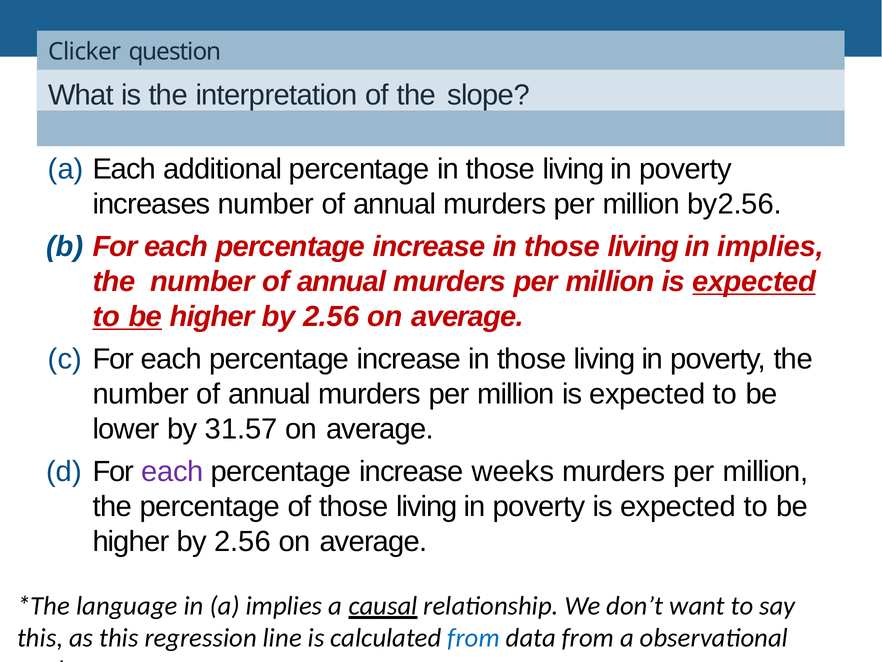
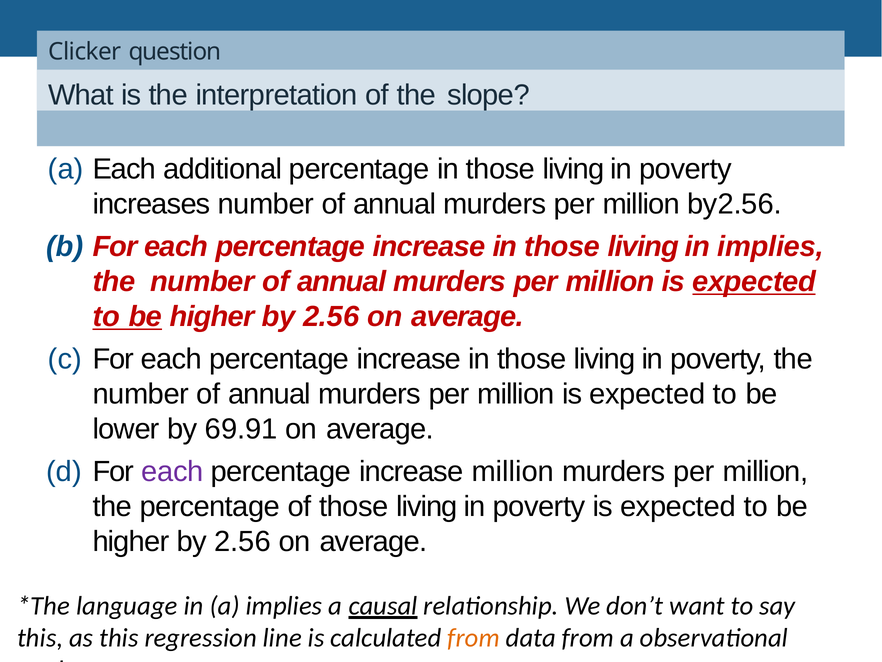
31.57: 31.57 -> 69.91 (241, 429)
increase weeks: weeks -> million (513, 472)
from colour: blue -> orange (474, 638)
